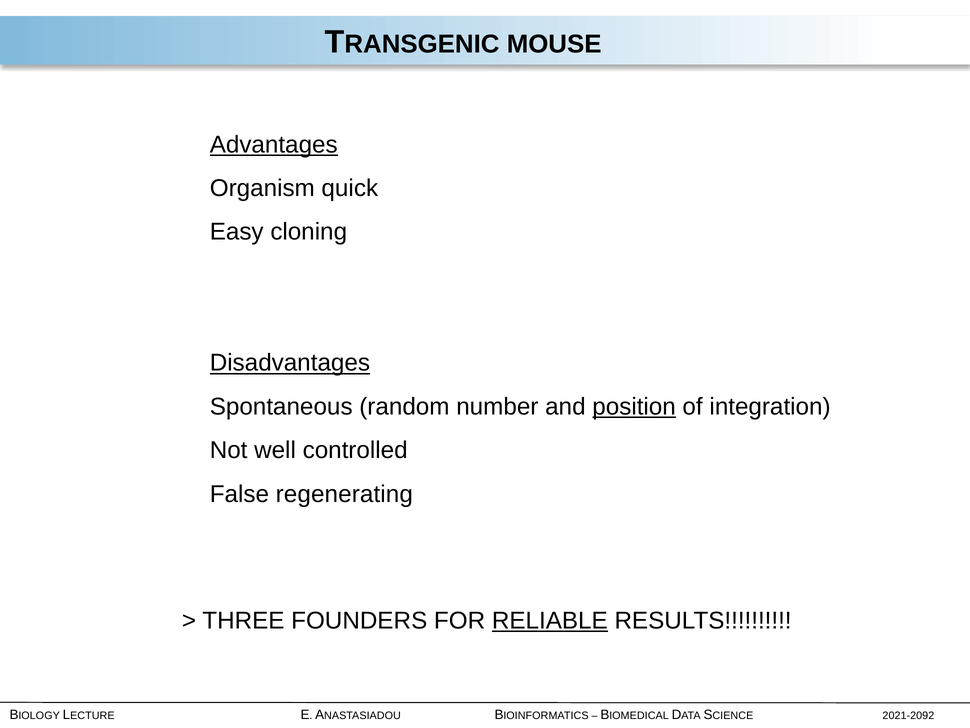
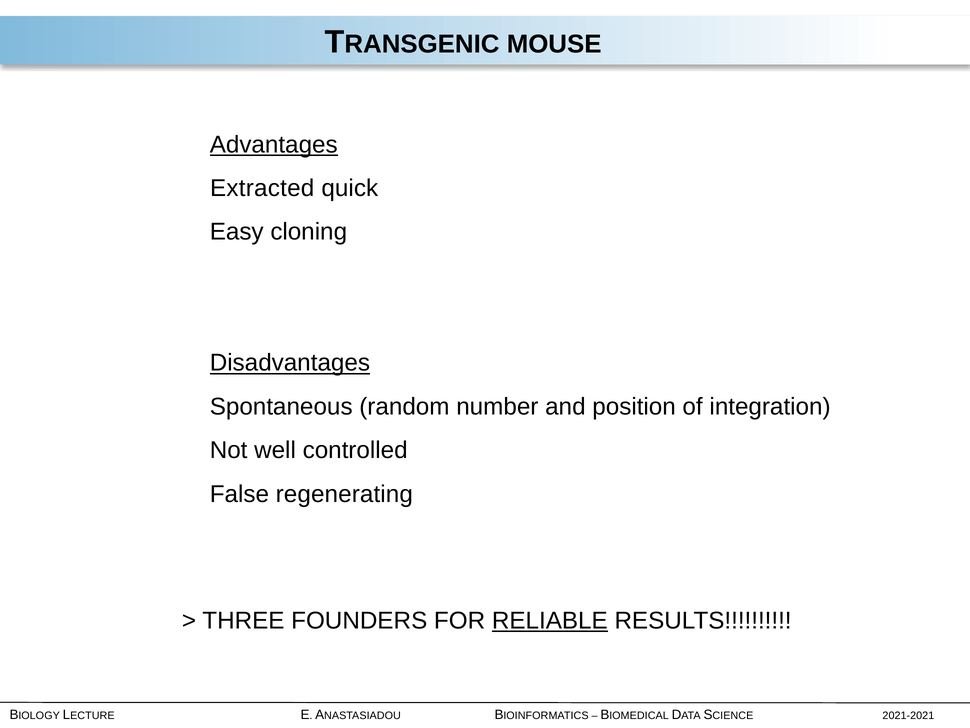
Organism: Organism -> Extracted (262, 188)
position underline: present -> none (634, 406)
2021-2092: 2021-2092 -> 2021-2021 (908, 715)
